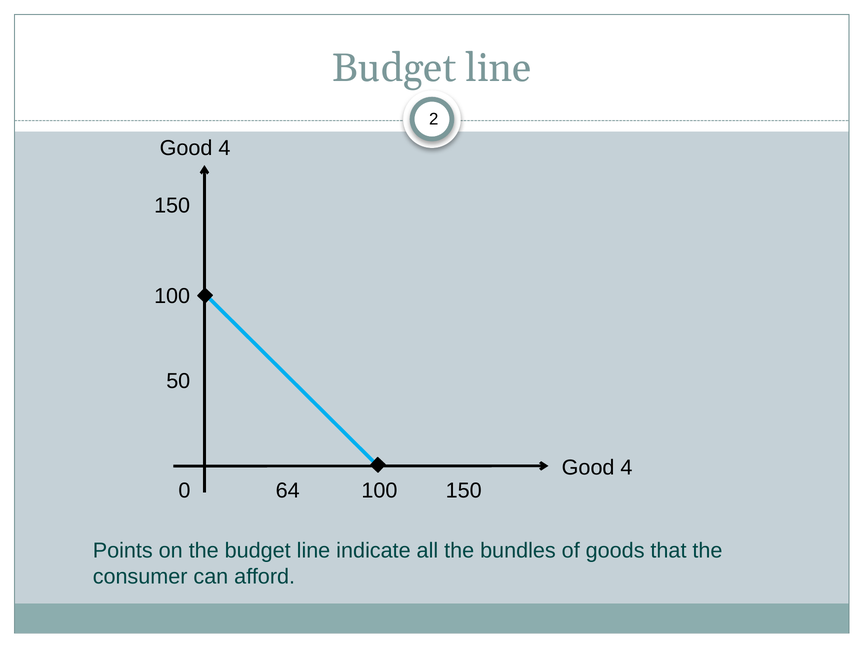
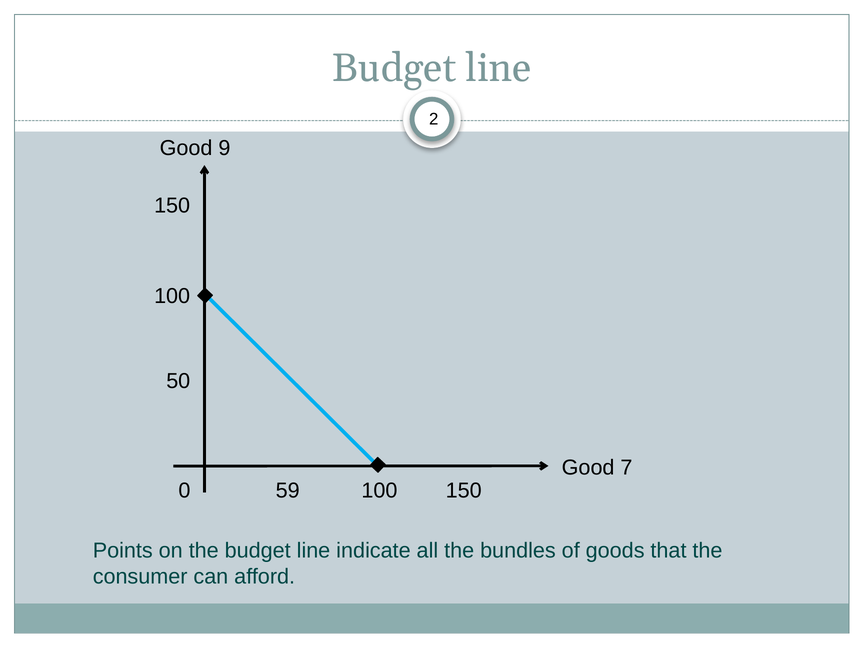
4: 4 -> 9 (224, 148)
4: 4 -> 7 (626, 468)
64: 64 -> 59 (288, 491)
